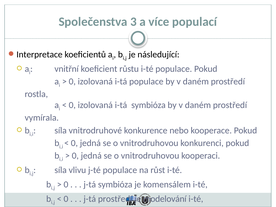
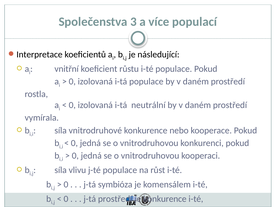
i-tá symbióza: symbióza -> neutrální (148, 105)
je modelování: modelování -> konkurence (165, 199)
